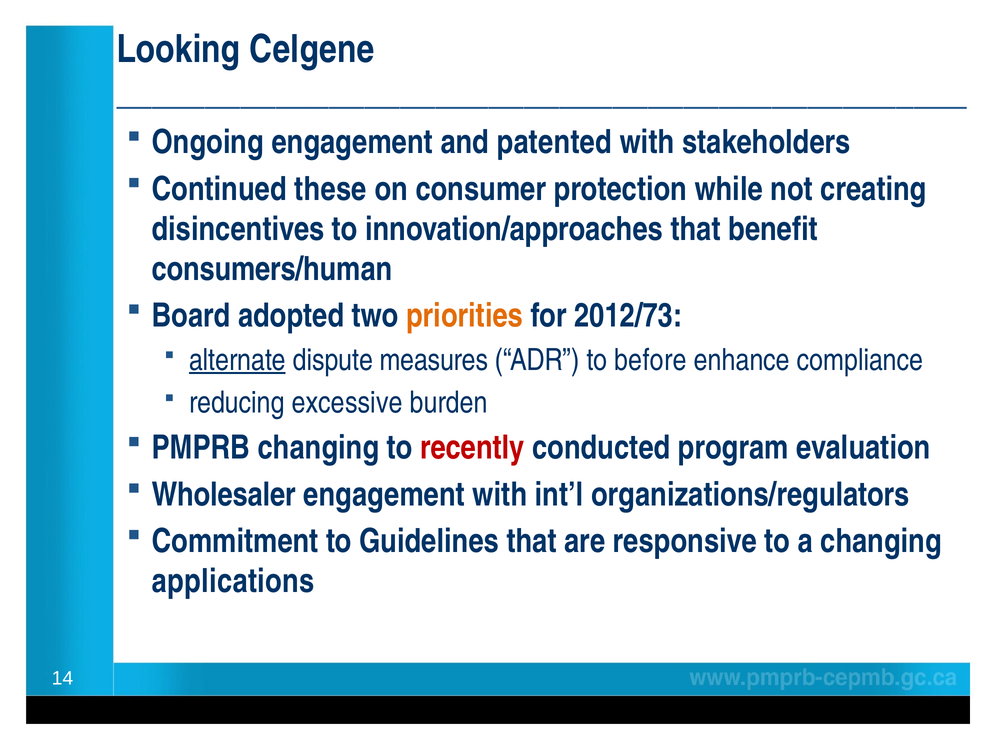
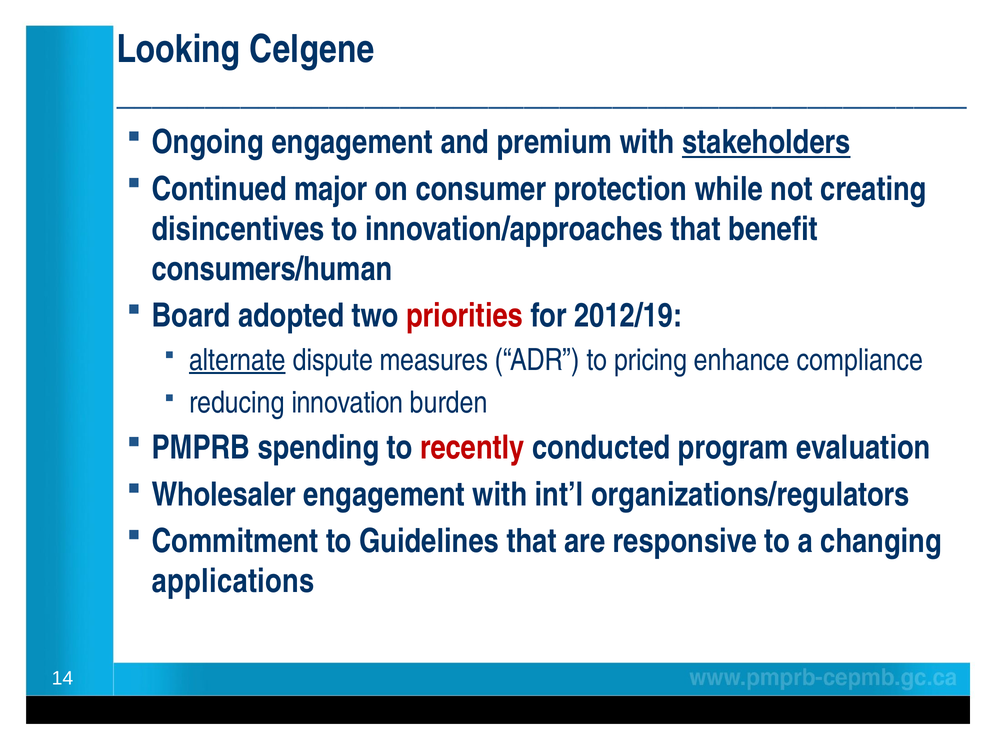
patented: patented -> premium (554, 142)
stakeholders underline: none -> present (766, 142)
these: these -> major (331, 189)
priorities colour: orange -> red (465, 316)
2012/73: 2012/73 -> 2012/19 (628, 316)
before: before -> pricing (651, 360)
excessive: excessive -> innovation (347, 403)
PMPRB changing: changing -> spending (319, 448)
